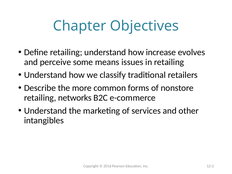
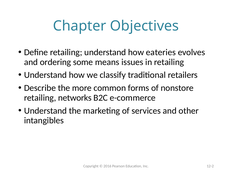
increase: increase -> eateries (161, 52)
perceive: perceive -> ordering (55, 62)
